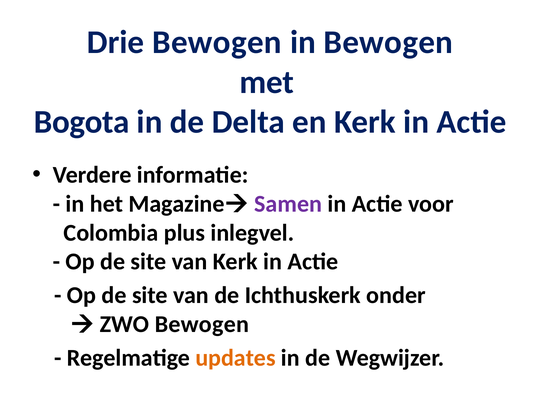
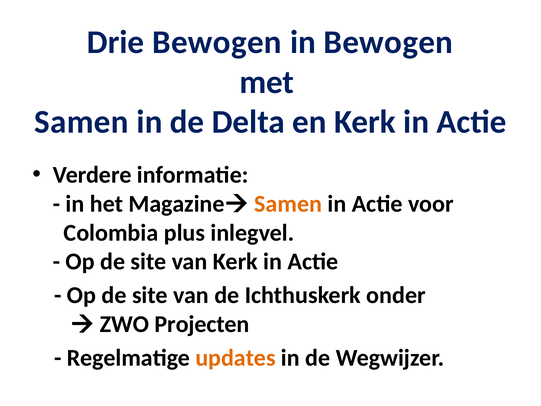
Bogota: Bogota -> Samen (81, 122)
Samen colour: purple -> orange (288, 204)
ZWO Bewogen: Bewogen -> Projecten (202, 324)
